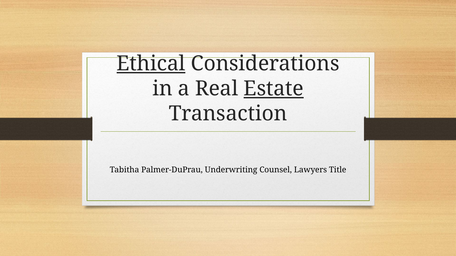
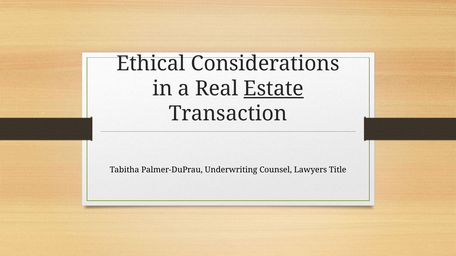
Ethical underline: present -> none (151, 64)
